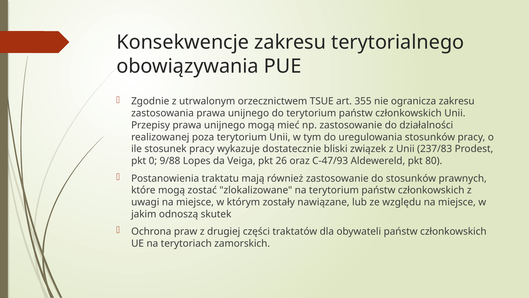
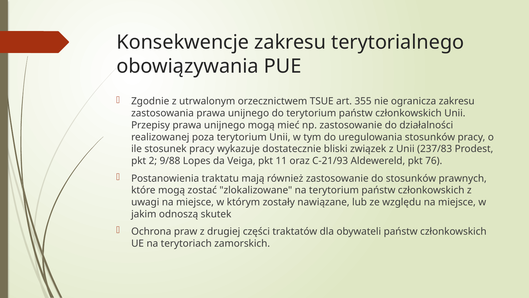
0: 0 -> 2 (153, 161)
26: 26 -> 11 (281, 161)
C-47/93: C-47/93 -> C-21/93 (330, 161)
80: 80 -> 76 (434, 161)
